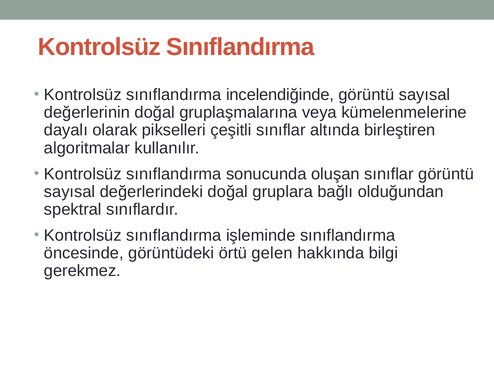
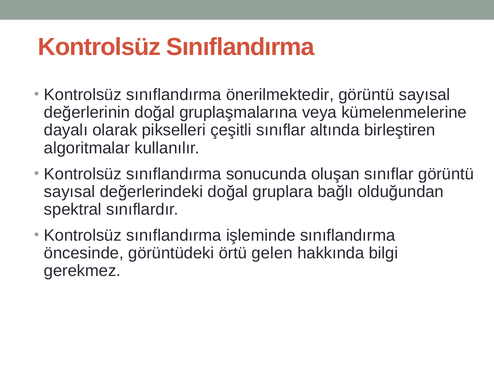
incelendiğinde: incelendiğinde -> önerilmektedir (280, 95)
